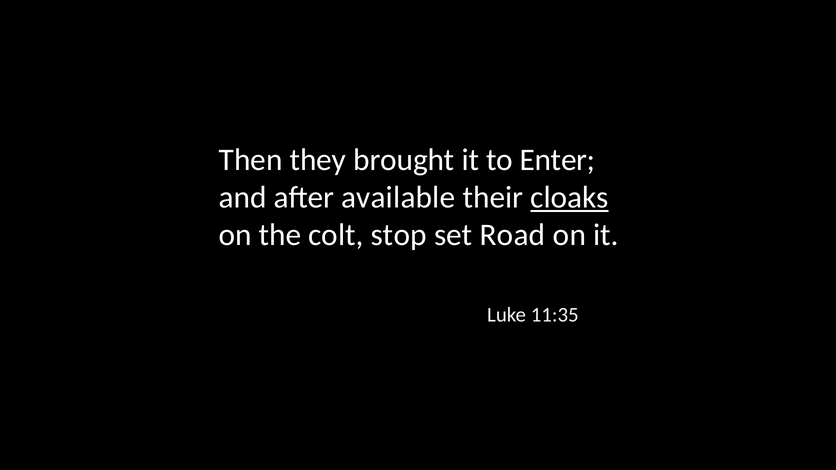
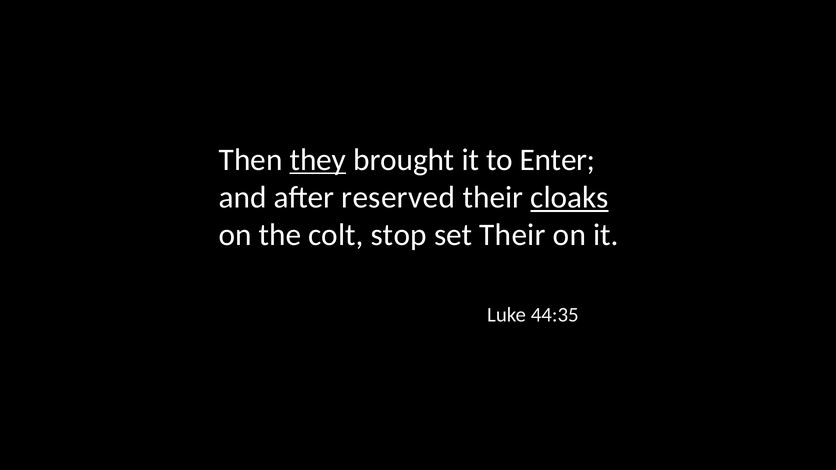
they underline: none -> present (318, 160)
available: available -> reserved (398, 198)
set Road: Road -> Their (513, 235)
11:35: 11:35 -> 44:35 (555, 315)
